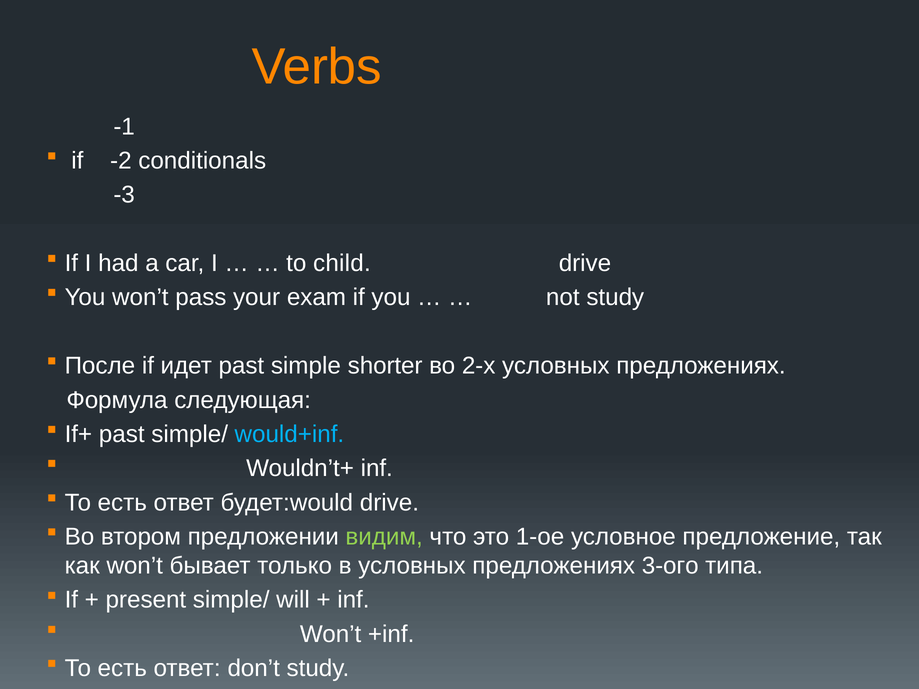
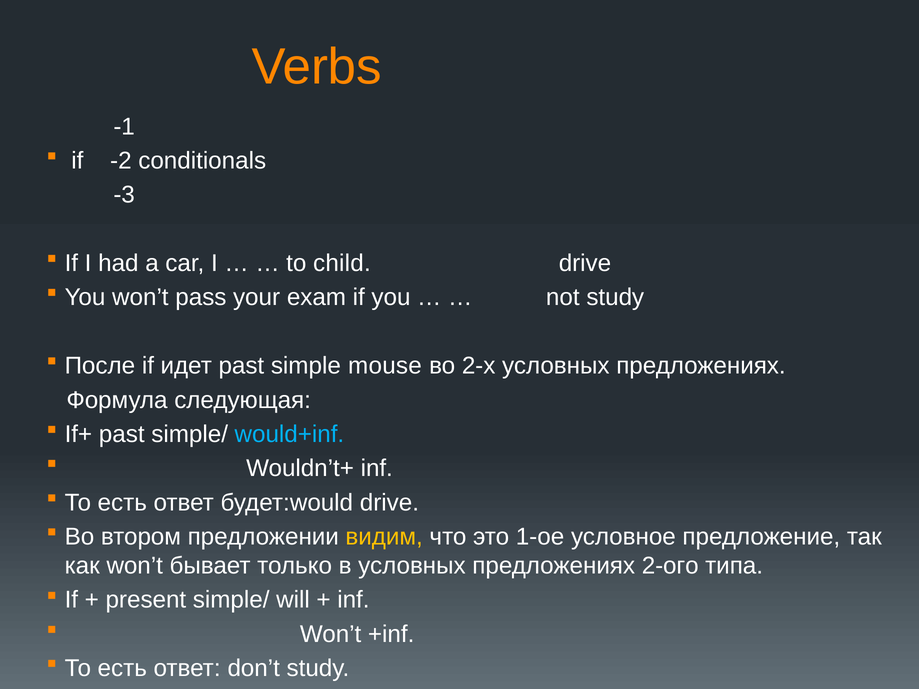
shorter: shorter -> mouse (385, 366)
видим colour: light green -> yellow (384, 537)
3-ого: 3-ого -> 2-ого (670, 566)
